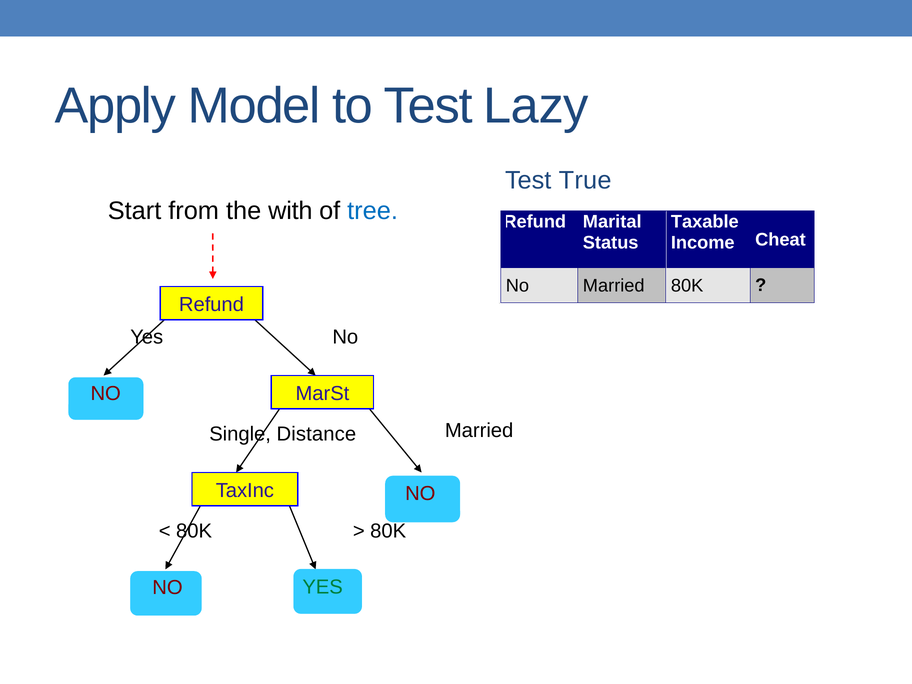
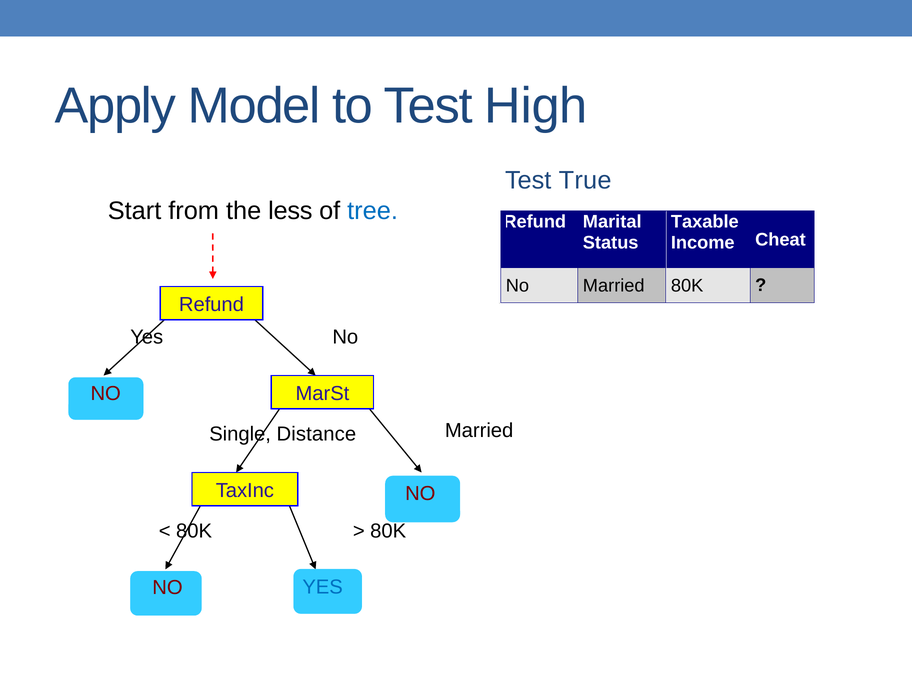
Lazy: Lazy -> High (536, 106)
with: with -> less (290, 211)
YES colour: green -> blue (323, 587)
